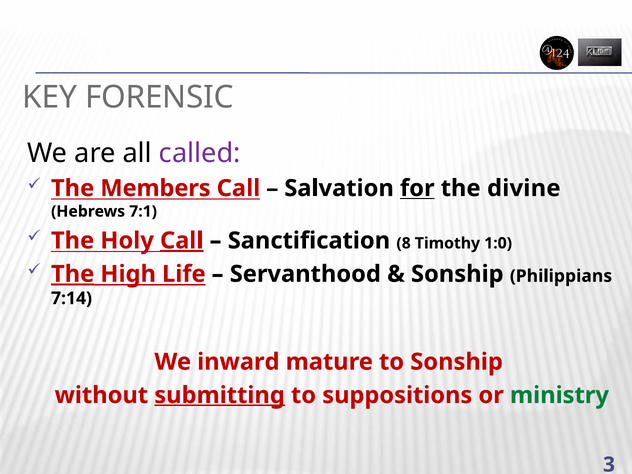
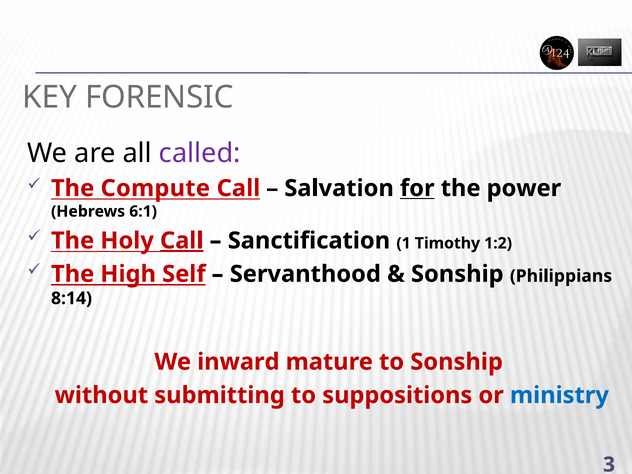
Members: Members -> Compute (155, 188)
divine: divine -> power (524, 188)
7:1: 7:1 -> 6:1 (143, 211)
8: 8 -> 1 (404, 243)
1:0: 1:0 -> 1:2 (498, 243)
The underline: present -> none (73, 274)
Life: Life -> Self (184, 274)
7:14: 7:14 -> 8:14 (72, 298)
submitting underline: present -> none (220, 395)
ministry colour: green -> blue (559, 395)
